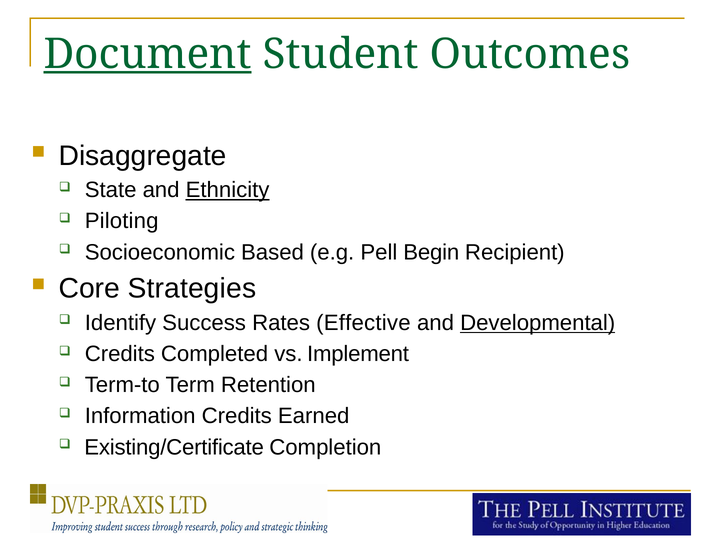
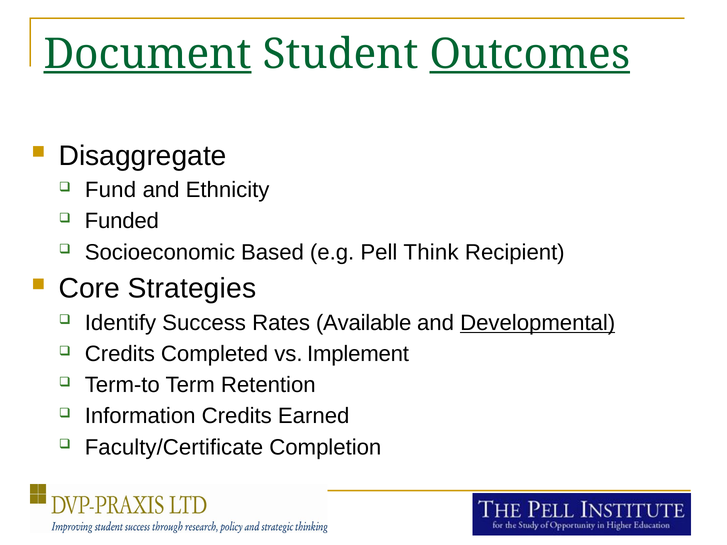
Outcomes underline: none -> present (530, 54)
State: State -> Fund (111, 190)
Ethnicity underline: present -> none (228, 190)
Piloting: Piloting -> Funded (122, 221)
Begin: Begin -> Think (431, 252)
Effective: Effective -> Available (364, 323)
Existing/Certificate: Existing/Certificate -> Faculty/Certificate (174, 447)
